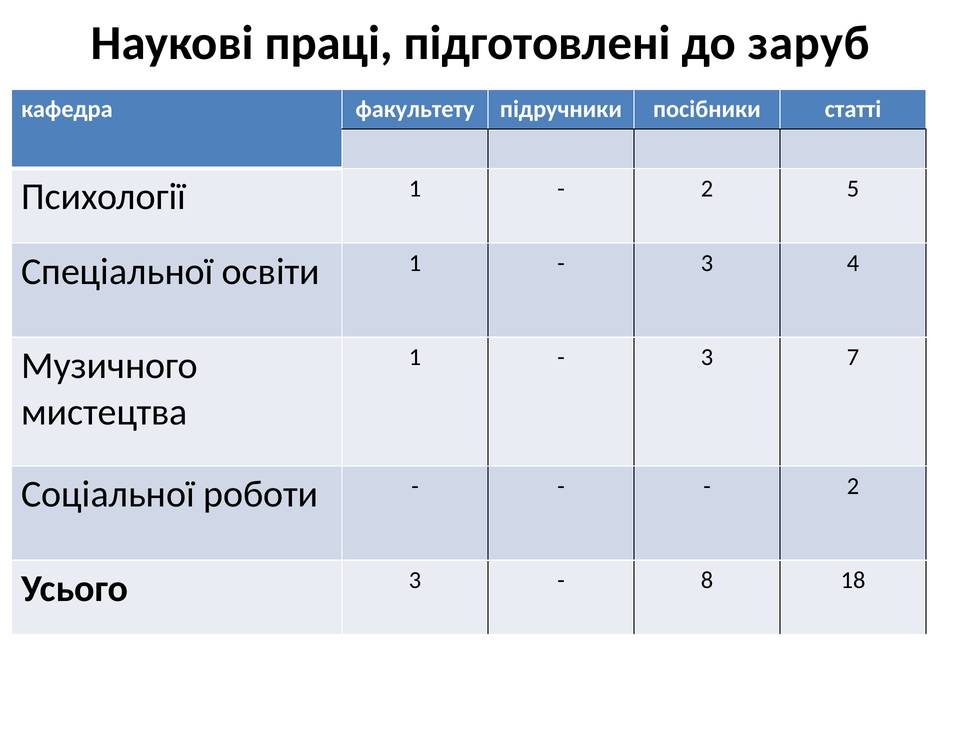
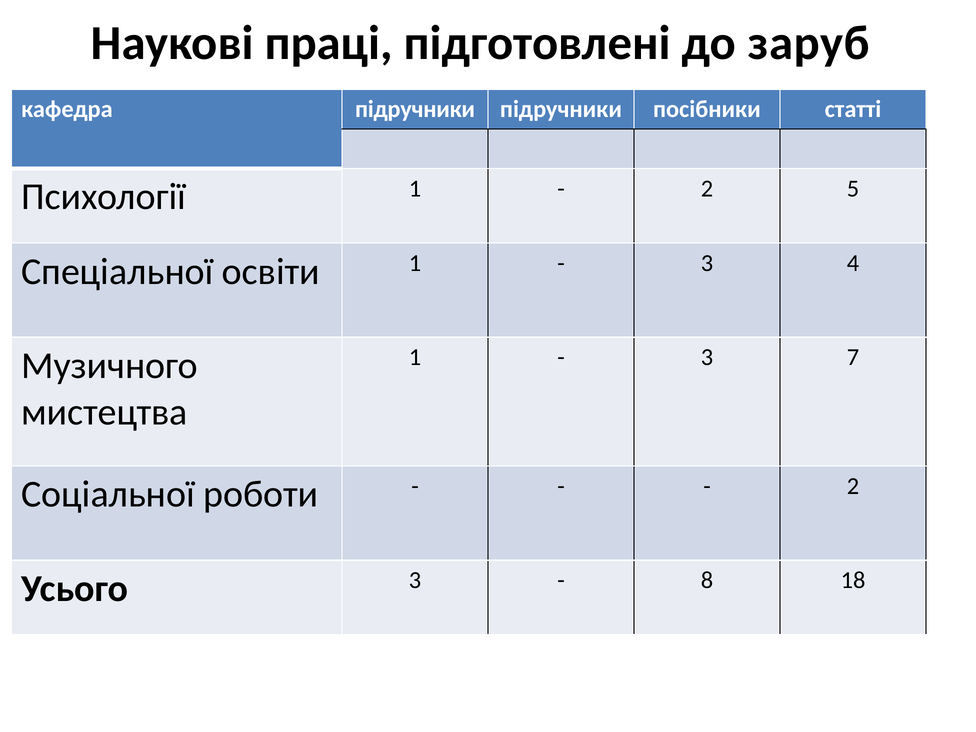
кафедра факультету: факультету -> підручники (415, 109)
